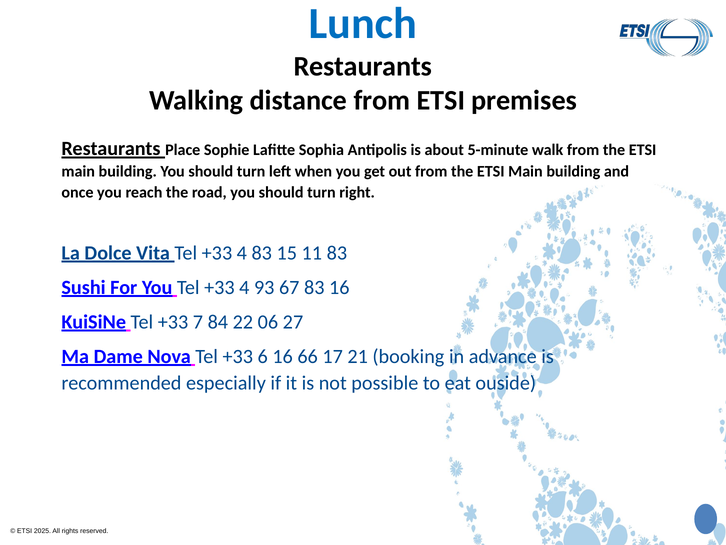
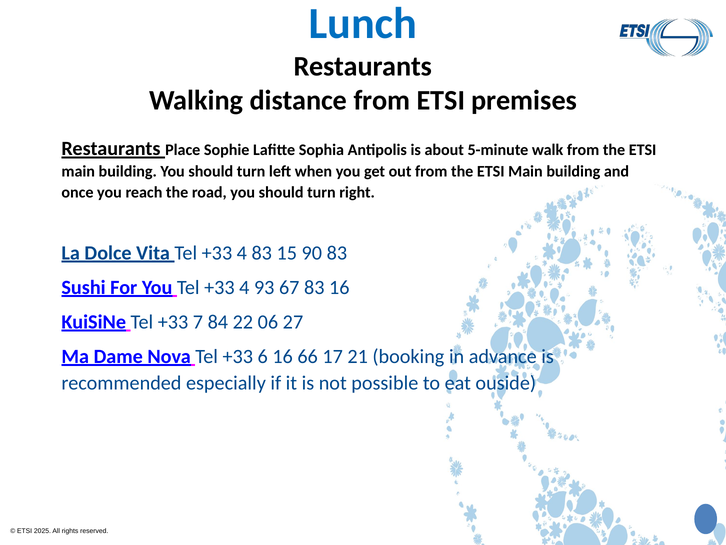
11: 11 -> 90 (312, 253)
